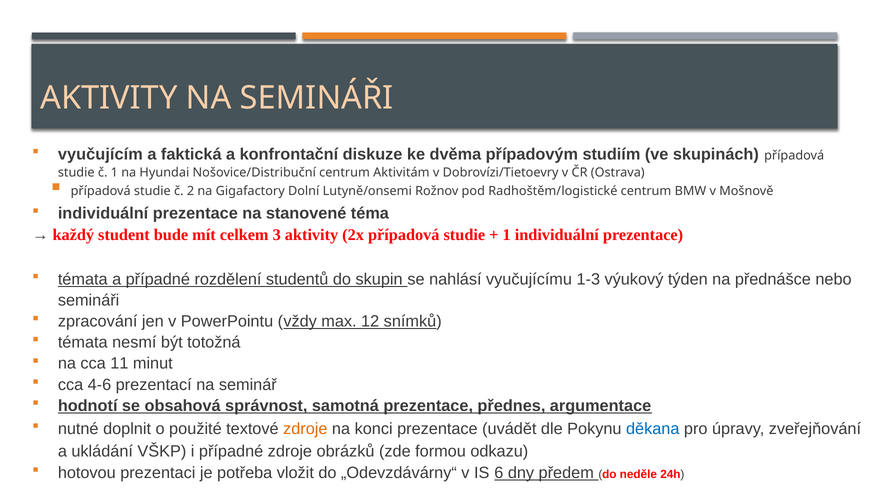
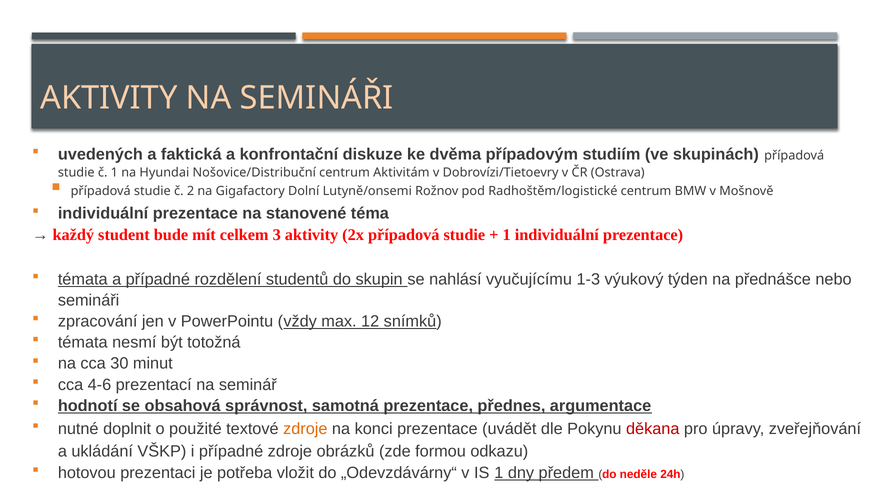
vyučujícím: vyučujícím -> uvedených (100, 154)
11: 11 -> 30 (119, 363)
děkana colour: blue -> red (653, 429)
IS 6: 6 -> 1 (499, 472)
